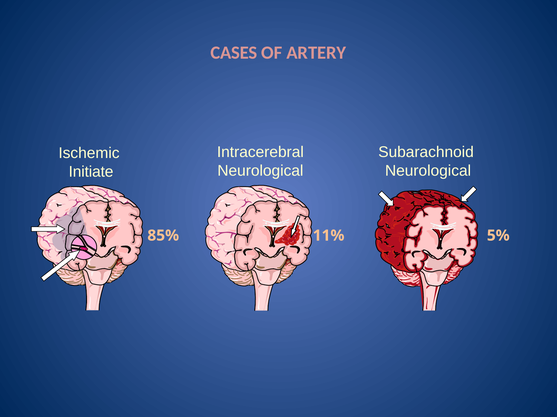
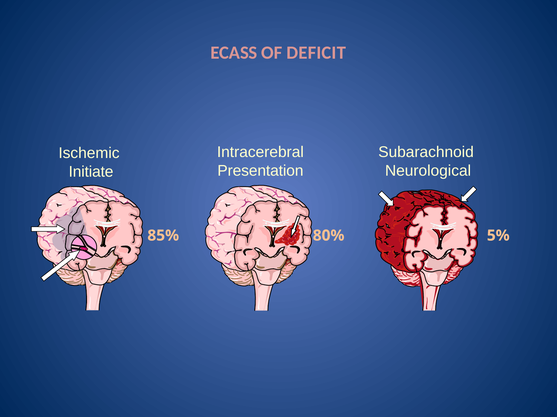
CASES: CASES -> ECASS (234, 53)
ARTERY: ARTERY -> DEFICIT (316, 53)
Neurological: Neurological -> Presentation (260, 171)
11%: 11% -> 80% (329, 236)
